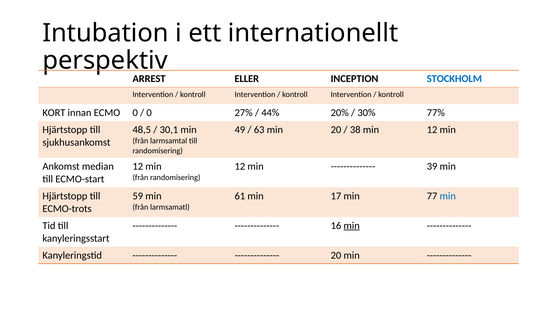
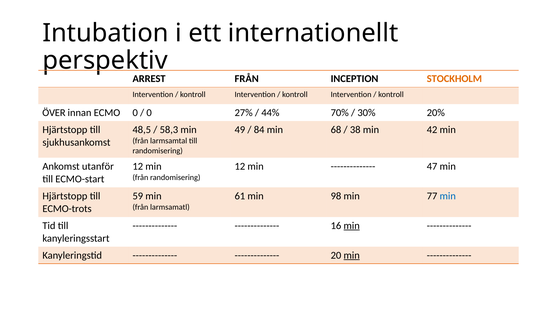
ELLER: ELLER -> FRÅN (247, 79)
STOCKHOLM colour: blue -> orange (454, 79)
KORT: KORT -> ÖVER (54, 113)
20%: 20% -> 70% (340, 113)
77%: 77% -> 20% (436, 113)
30,1: 30,1 -> 58,3 (169, 130)
63: 63 -> 84 (259, 130)
min 20: 20 -> 68 (336, 130)
min 12: 12 -> 42 (432, 130)
median: median -> utanför (98, 166)
39: 39 -> 47 (432, 166)
17: 17 -> 98 (336, 196)
min underline: none -> present (352, 256)
